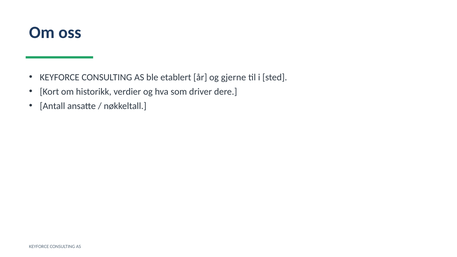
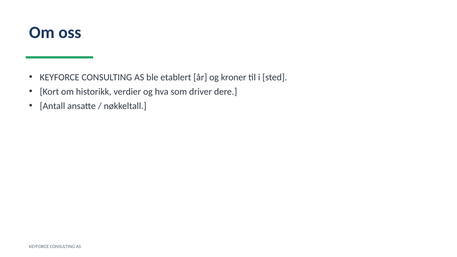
gjerne: gjerne -> kroner (234, 77)
